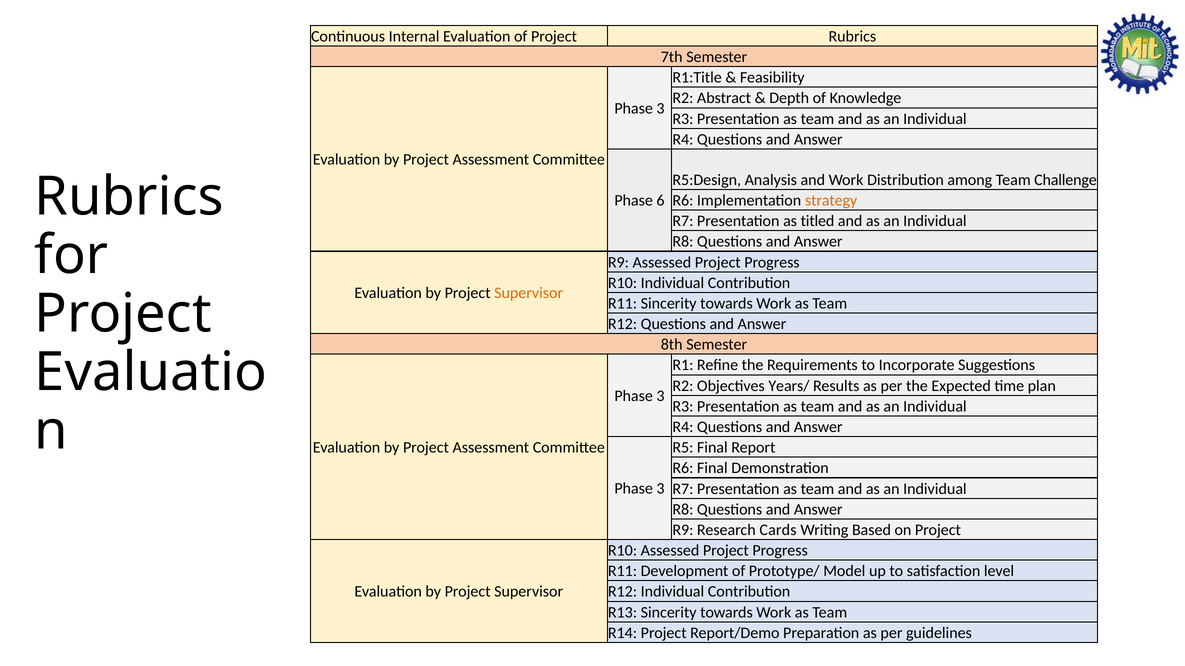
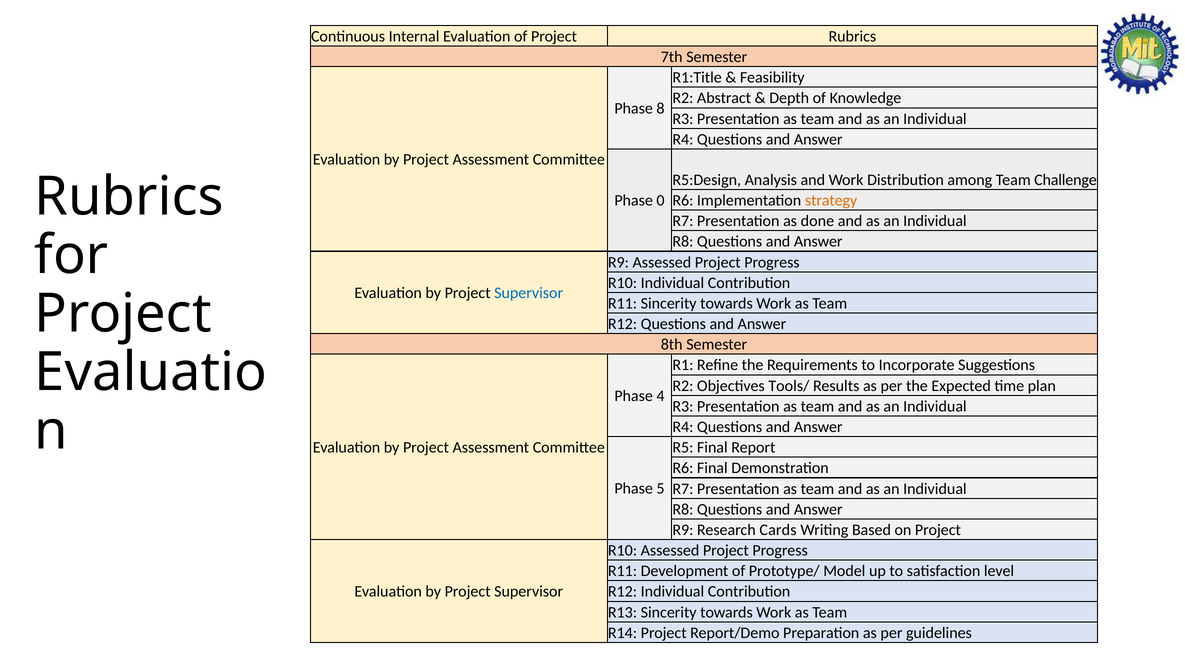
3: 3 -> 8 (660, 108)
6: 6 -> 0 (660, 201)
titled: titled -> done (817, 221)
Supervisor colour: orange -> blue (529, 293)
Years/: Years/ -> Tools/ (789, 386)
3: 3 -> 4 (660, 396)
3: 3 -> 5 (660, 489)
